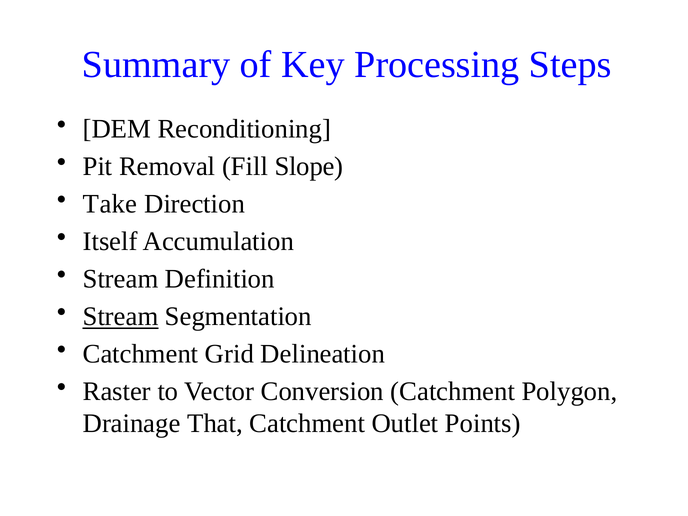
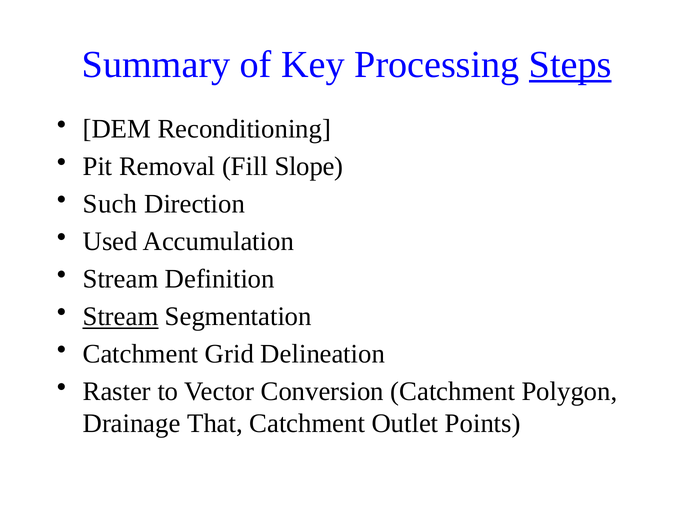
Steps underline: none -> present (570, 65)
Take: Take -> Such (110, 204)
Itself: Itself -> Used (110, 242)
